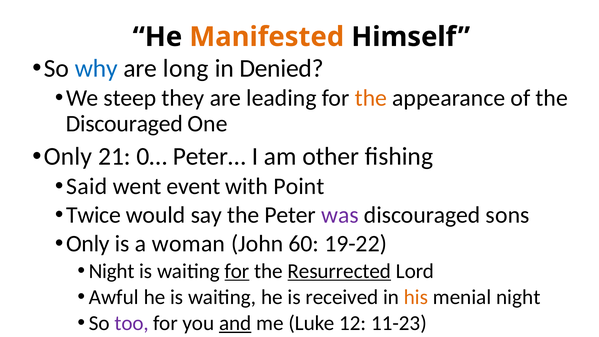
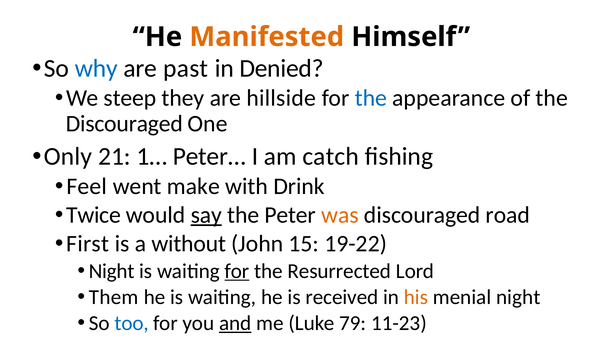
long: long -> past (186, 68)
leading: leading -> hillside (281, 98)
the colour: orange -> blue (371, 98)
0…: 0… -> 1… (152, 156)
other: other -> catch (331, 156)
Said: Said -> Feel (87, 186)
event: event -> make (193, 186)
Point: Point -> Drink (299, 186)
say underline: none -> present (206, 215)
was colour: purple -> orange (340, 215)
sons: sons -> road (508, 215)
Only: Only -> First (88, 244)
woman: woman -> without (189, 244)
60: 60 -> 15 (304, 244)
Resurrected underline: present -> none (339, 271)
Awful: Awful -> Them (114, 297)
too colour: purple -> blue (132, 323)
12: 12 -> 79 (353, 323)
